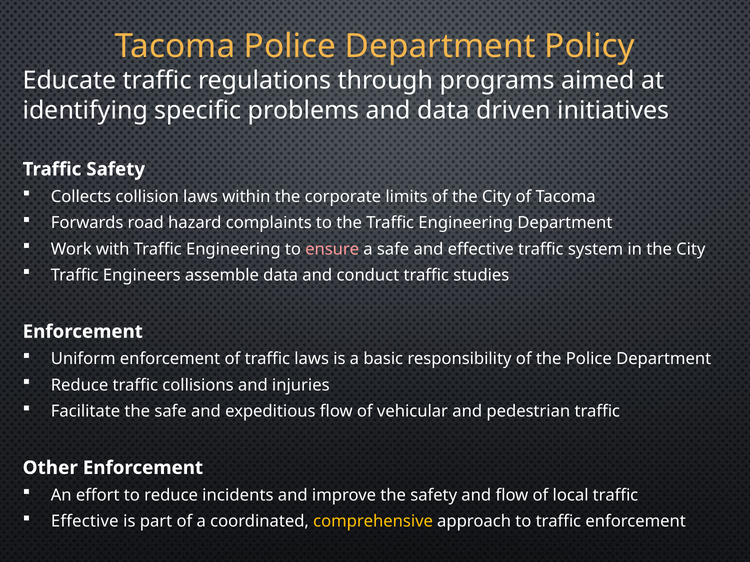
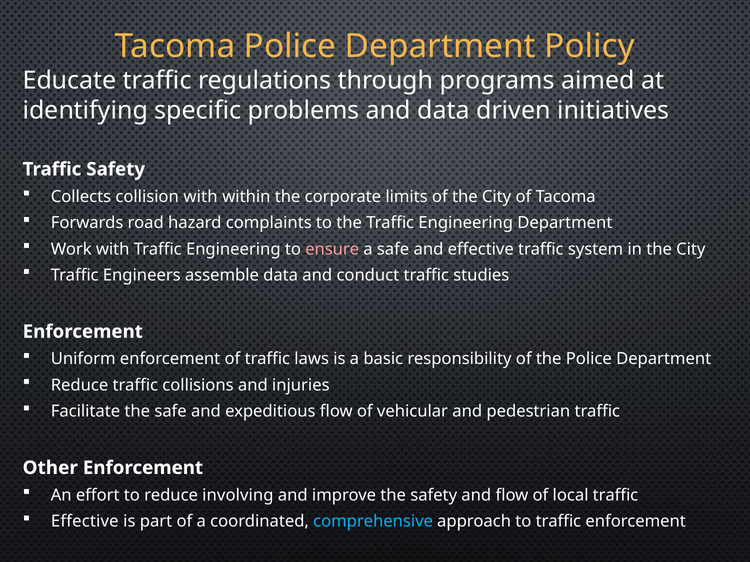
collision laws: laws -> with (200, 197)
incidents: incidents -> involving (238, 496)
comprehensive colour: yellow -> light blue (373, 522)
